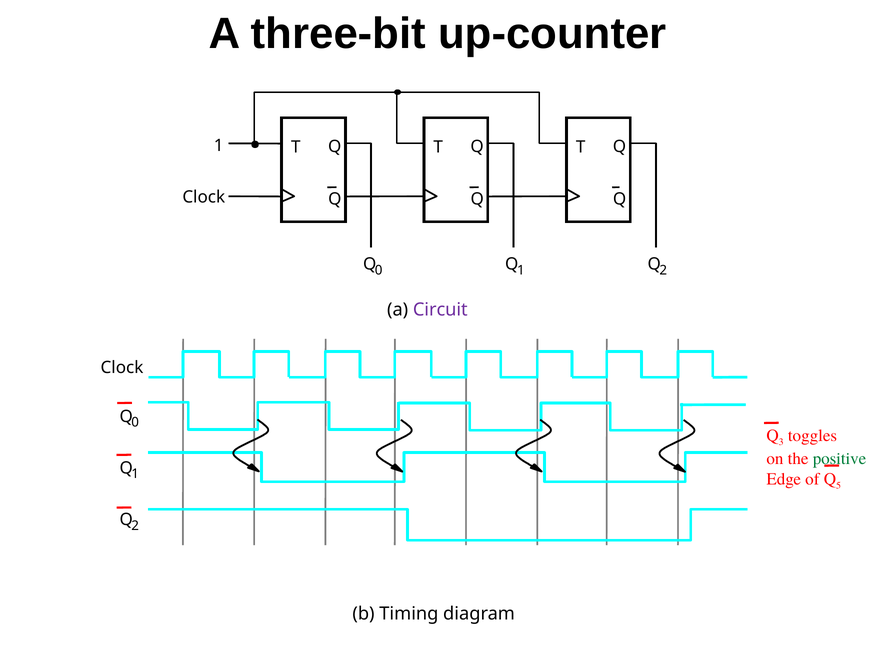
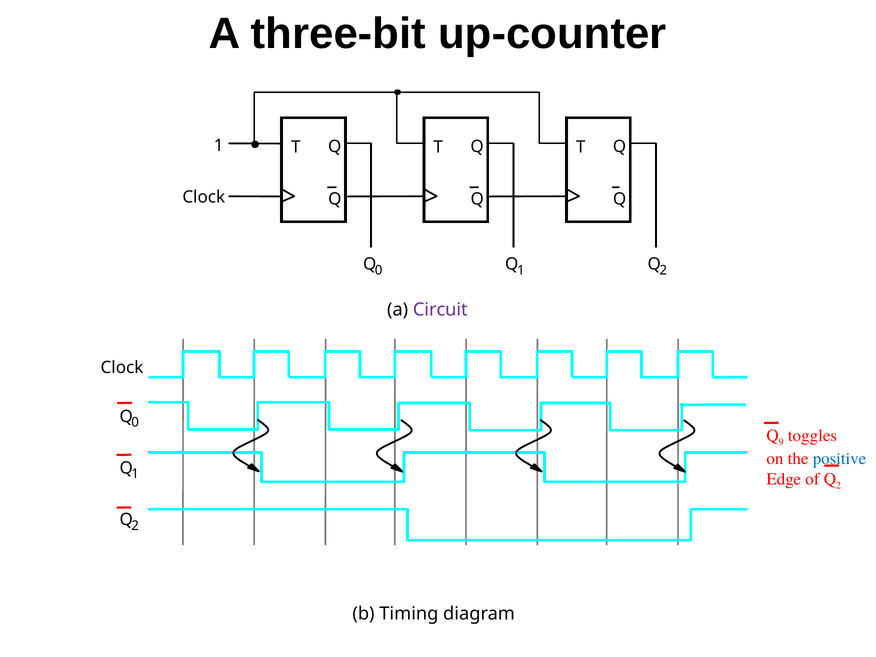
3: 3 -> 9 (781, 442)
positive colour: green -> blue (839, 459)
of Q 5: 5 -> 2 (839, 486)
